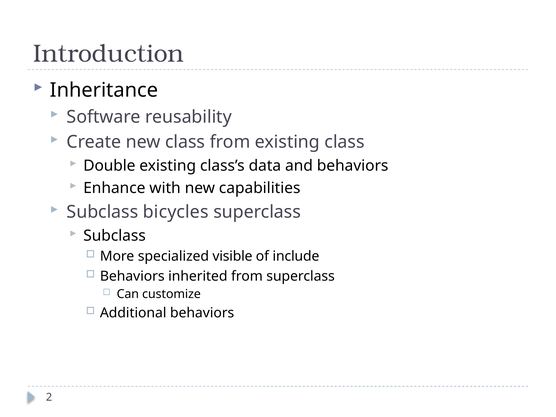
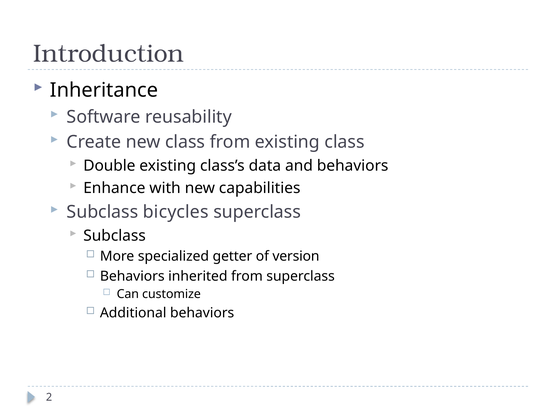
visible: visible -> getter (232, 256)
include: include -> version (296, 256)
